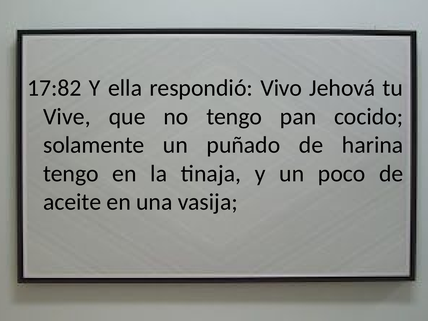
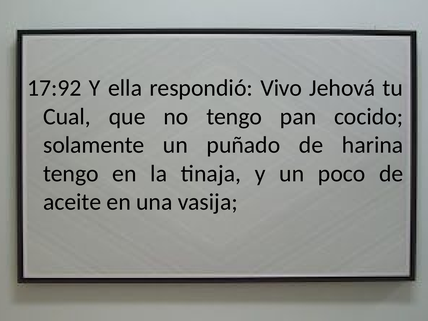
17:82: 17:82 -> 17:92 (54, 88)
Vive: Vive -> Cual (67, 117)
